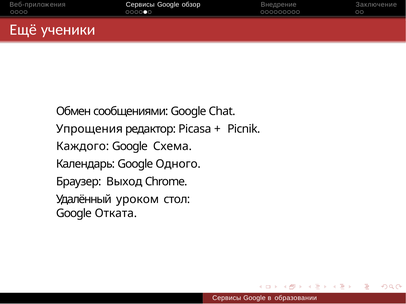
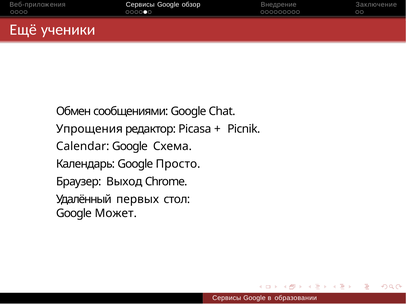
Каждого: Каждого -> Calendar (83, 147)
Одного: Одного -> Просто (178, 164)
уроком: уроком -> первых (138, 200)
Отката: Отката -> Может (116, 214)
